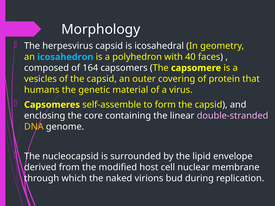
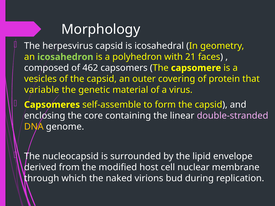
icosahedron colour: light blue -> light green (65, 57)
40: 40 -> 21 (190, 57)
164: 164 -> 462 (90, 68)
humans: humans -> variable (42, 90)
